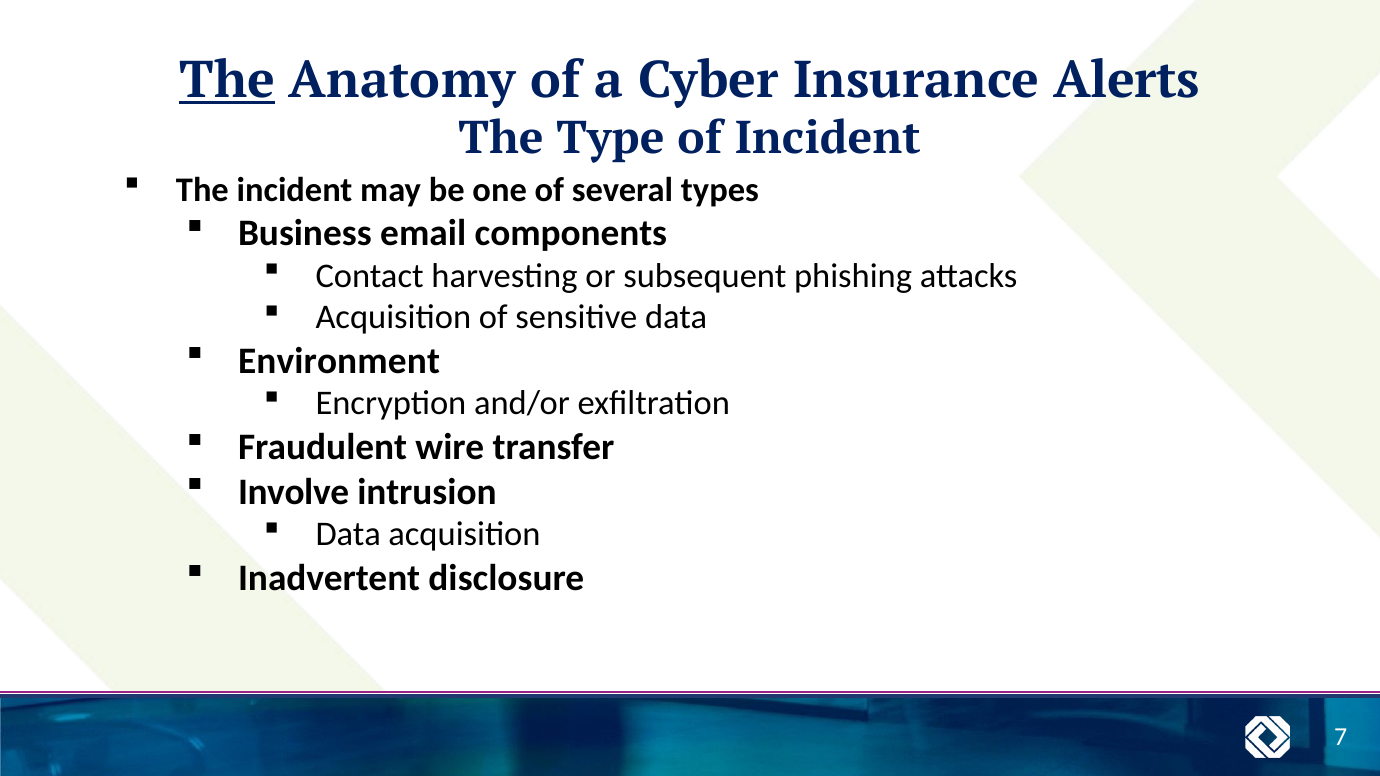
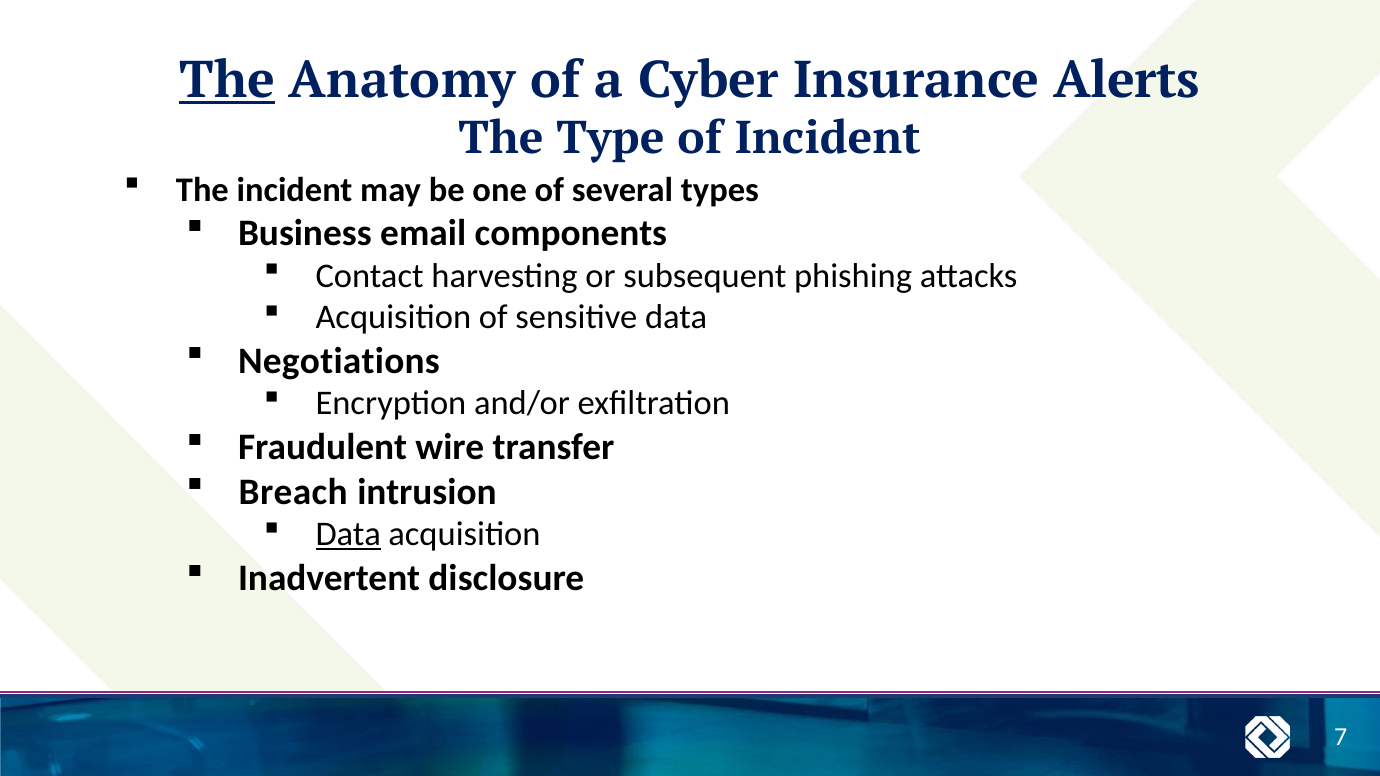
Environment: Environment -> Negotiations (339, 361)
Involve: Involve -> Breach (293, 492)
Data underline: none -> present (348, 535)
